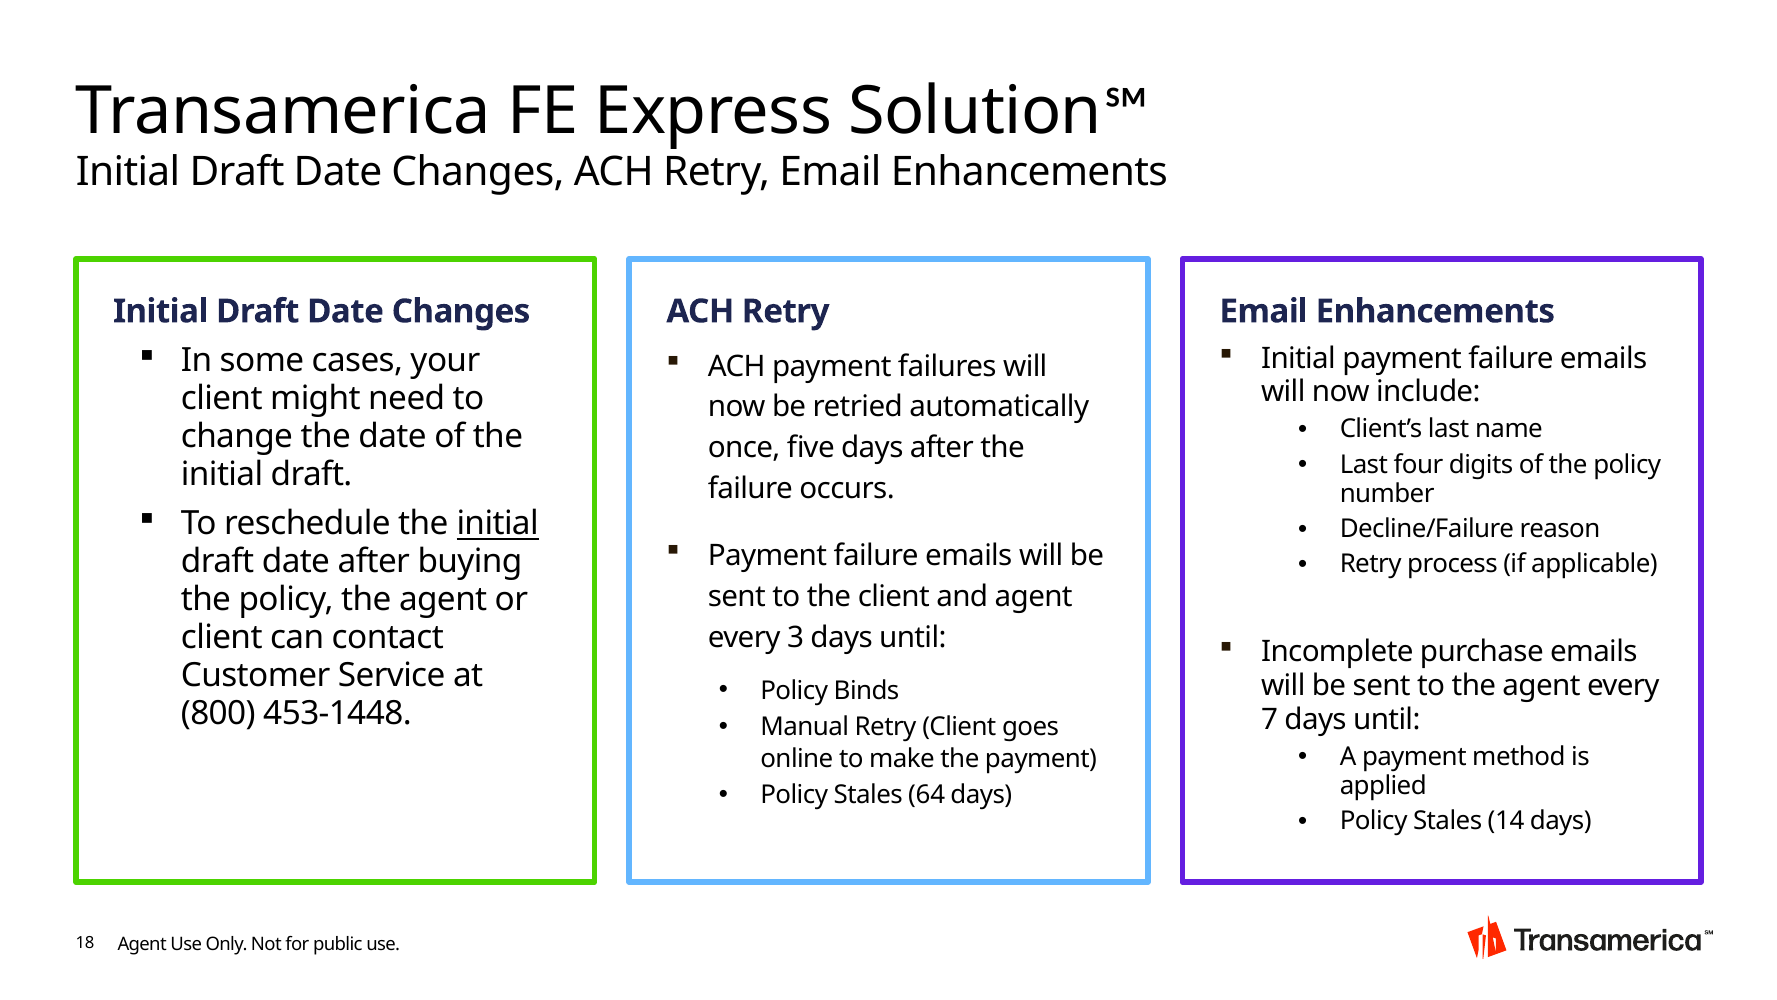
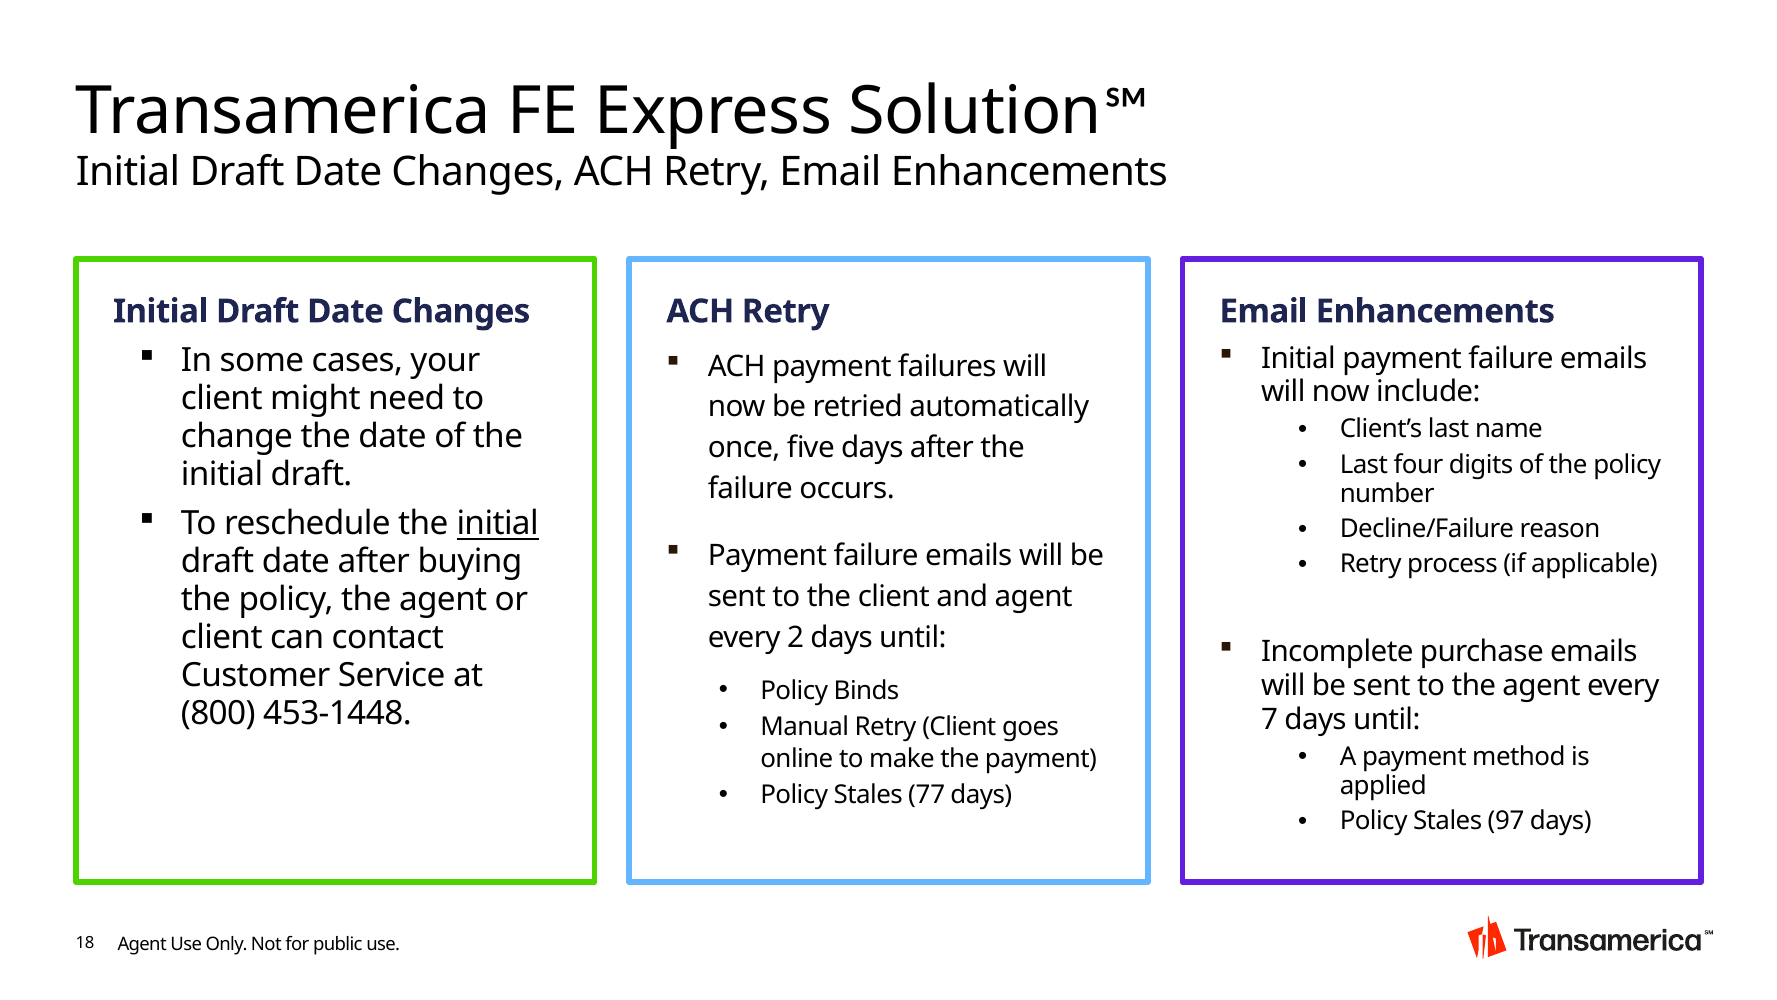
3: 3 -> 2 (796, 637)
64: 64 -> 77 (927, 795)
14: 14 -> 97 (1506, 821)
